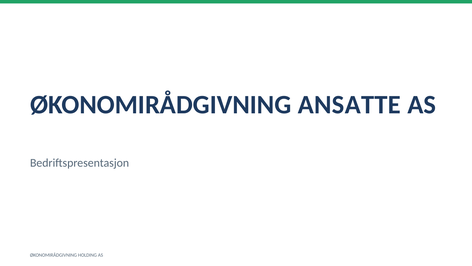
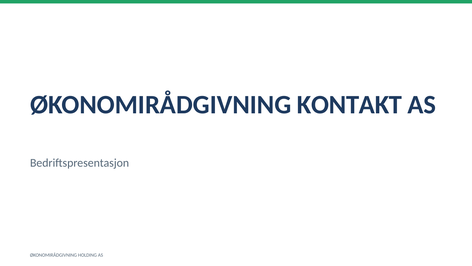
ANSATTE: ANSATTE -> KONTAKT (350, 105)
